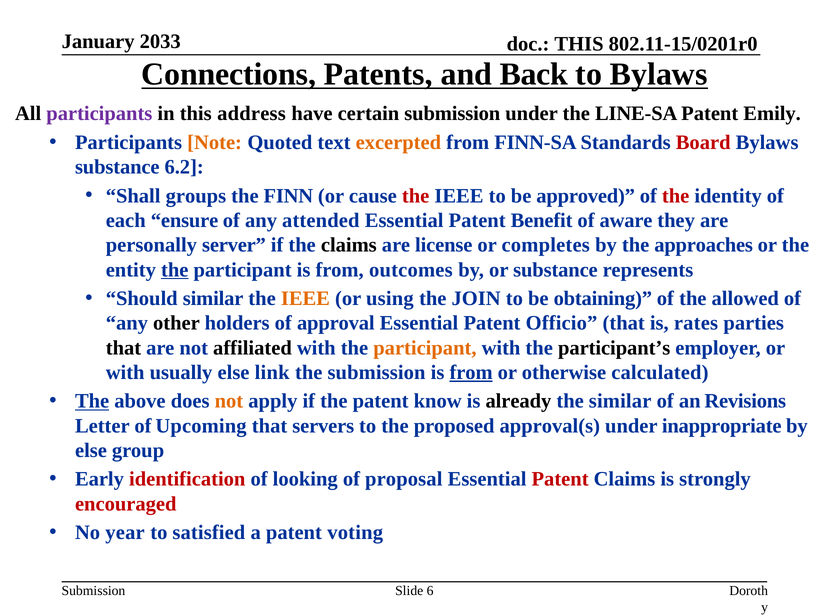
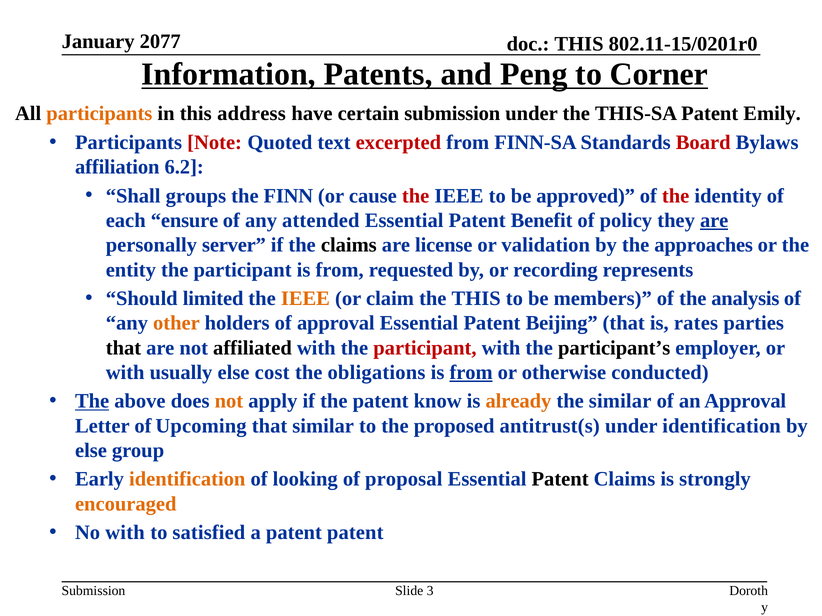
2033: 2033 -> 2077 (160, 41)
Connections: Connections -> Information (229, 74)
Back: Back -> Peng (534, 74)
to Bylaws: Bylaws -> Corner (659, 74)
participants colour: purple -> orange (99, 114)
LINE-SA: LINE-SA -> THIS-SA (636, 114)
Note colour: orange -> red (215, 143)
excerpted colour: orange -> red (398, 143)
substance: substance -> affiliation (117, 167)
aware: aware -> policy (626, 221)
are underline: none -> present (714, 221)
completes: completes -> validation (546, 245)
the underline: present -> none (175, 270)
outcomes: outcomes -> requested (411, 270)
or substance: substance -> recording (555, 270)
Should similar: similar -> limited (213, 299)
using: using -> claim (390, 299)
the JOIN: JOIN -> THIS (476, 299)
obtaining: obtaining -> members (603, 299)
allowed: allowed -> analysis (745, 299)
other colour: black -> orange (176, 323)
Officio: Officio -> Beijing (562, 323)
participant colour: orange -> red (425, 348)
link: link -> cost (272, 373)
the submission: submission -> obligations (376, 373)
calculated: calculated -> conducted (660, 373)
already colour: black -> orange (518, 401)
an Revisions: Revisions -> Approval (745, 401)
that servers: servers -> similar (323, 426)
approval(s: approval(s -> antitrust(s (550, 426)
under inappropriate: inappropriate -> identification (722, 426)
identification colour: red -> orange (187, 480)
Patent colour: red -> black (560, 480)
encouraged colour: red -> orange (126, 504)
No year: year -> with (125, 533)
patent voting: voting -> patent (355, 533)
6: 6 -> 3 (430, 591)
